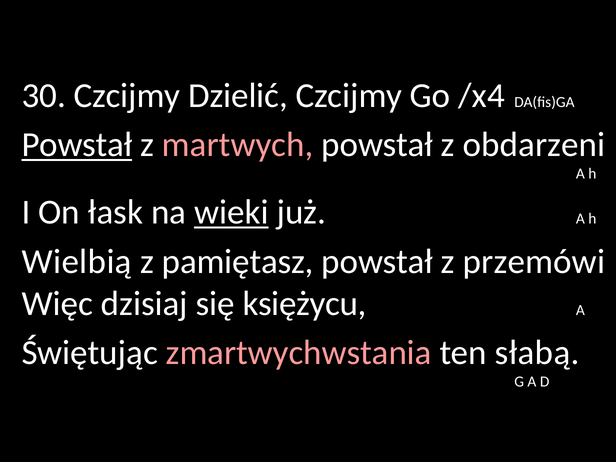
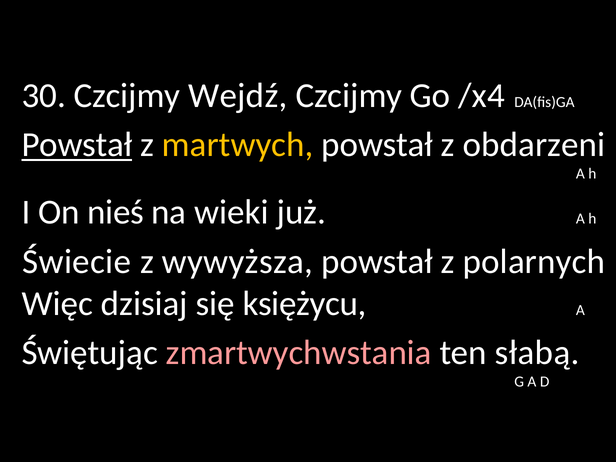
Dzielić: Dzielić -> Wejdź (238, 96)
martwych colour: pink -> yellow (238, 145)
łask: łask -> nieś (116, 212)
wieki underline: present -> none (231, 212)
Wielbią: Wielbią -> Świecie (77, 261)
pamiętasz: pamiętasz -> wywyższa (237, 261)
przemówi: przemówi -> polarnych (534, 261)
